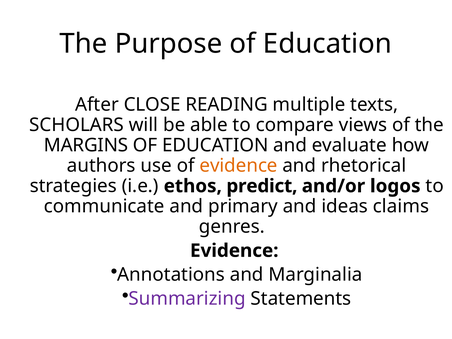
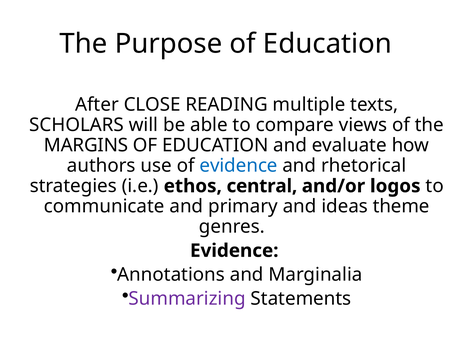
evidence colour: orange -> blue (239, 166)
predict: predict -> central (262, 186)
claims: claims -> theme (401, 206)
